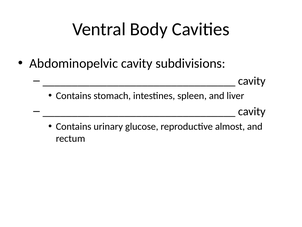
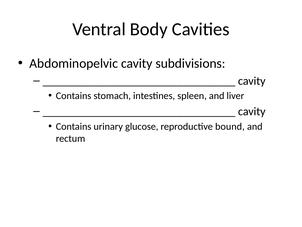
almost: almost -> bound (230, 126)
